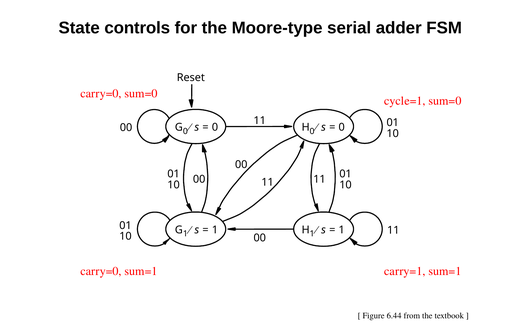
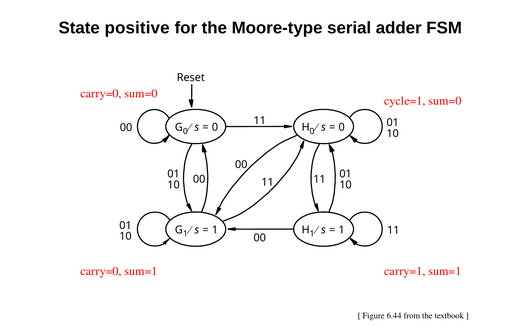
controls: controls -> positive (137, 28)
